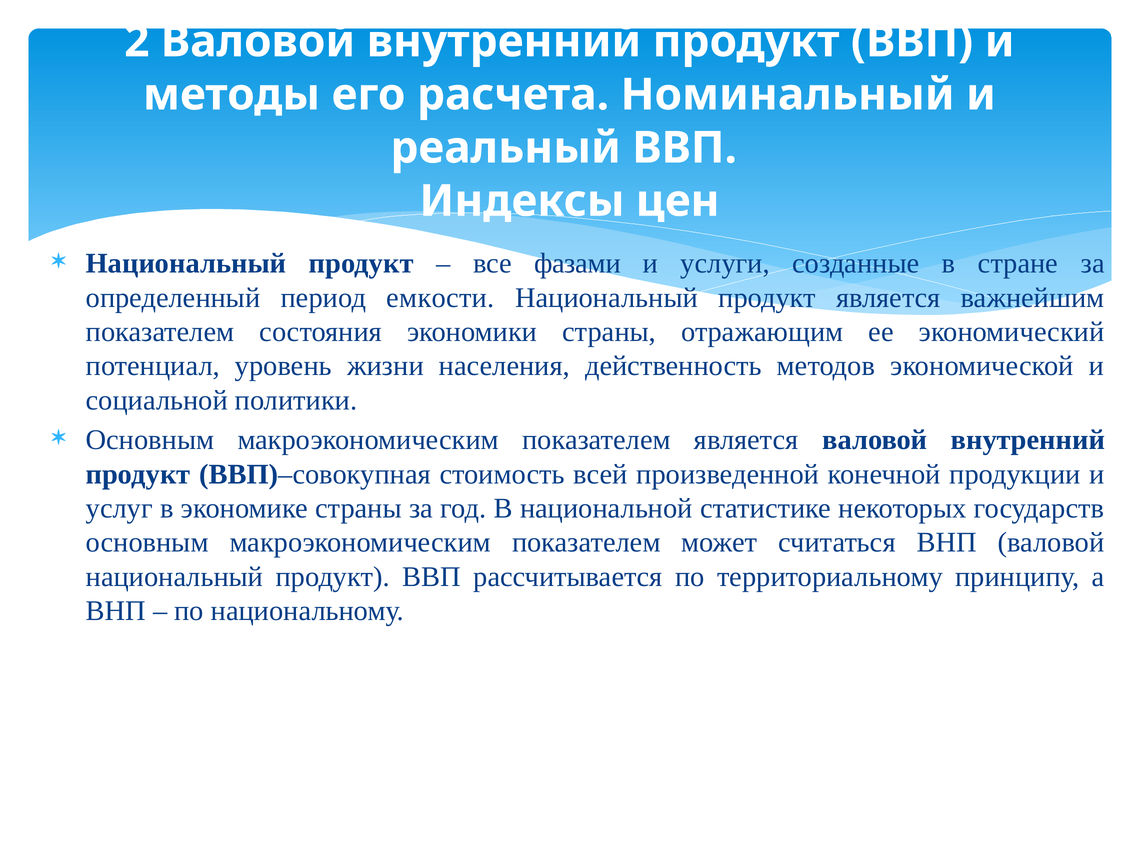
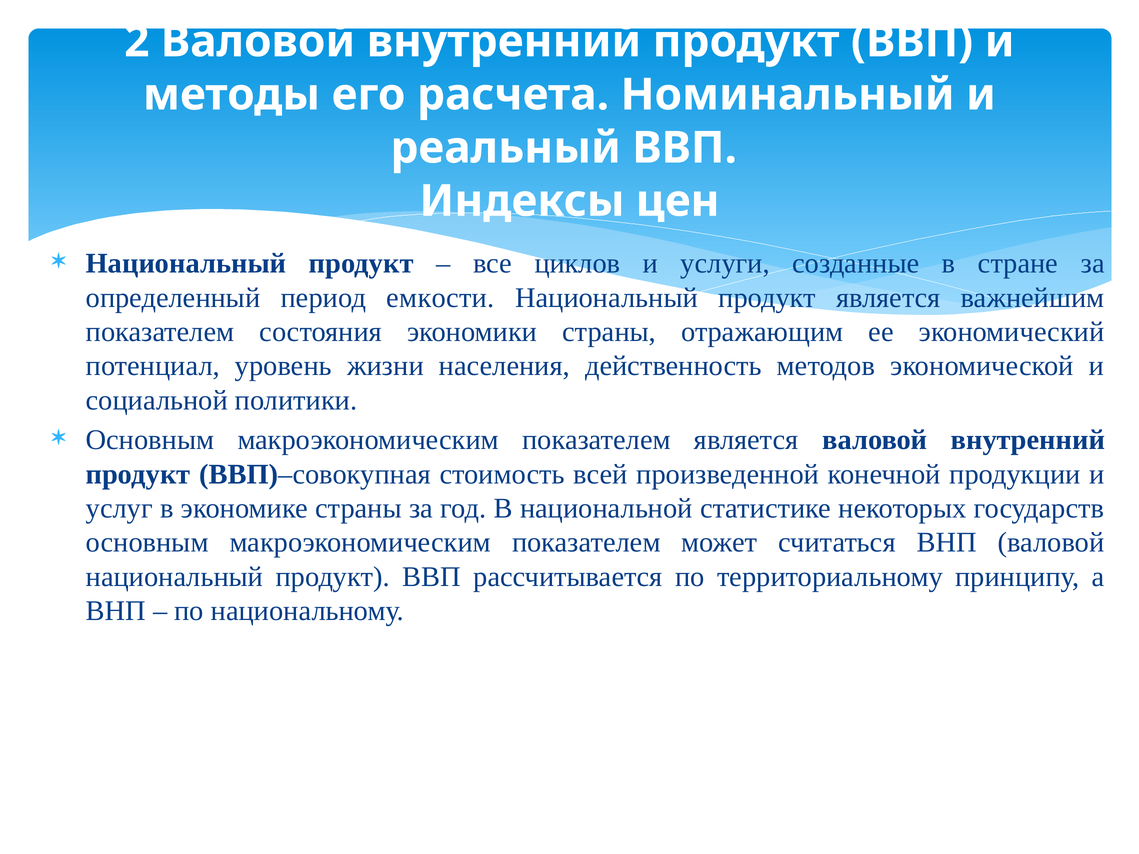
фазами: фазами -> циклов (577, 264)
